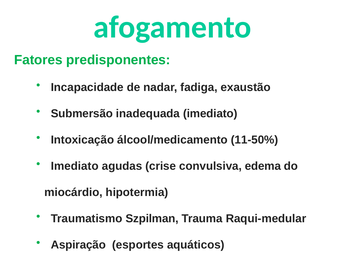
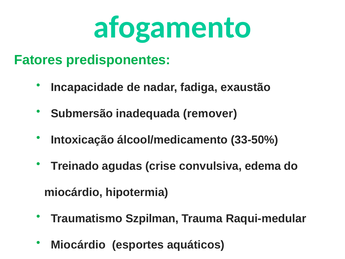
inadequada imediato: imediato -> remover (210, 113)
11-50%: 11-50% -> 33-50% (255, 140)
Imediato: Imediato -> Treinado (75, 166)
Aspiração: Aspiração -> Miocárdio (78, 244)
